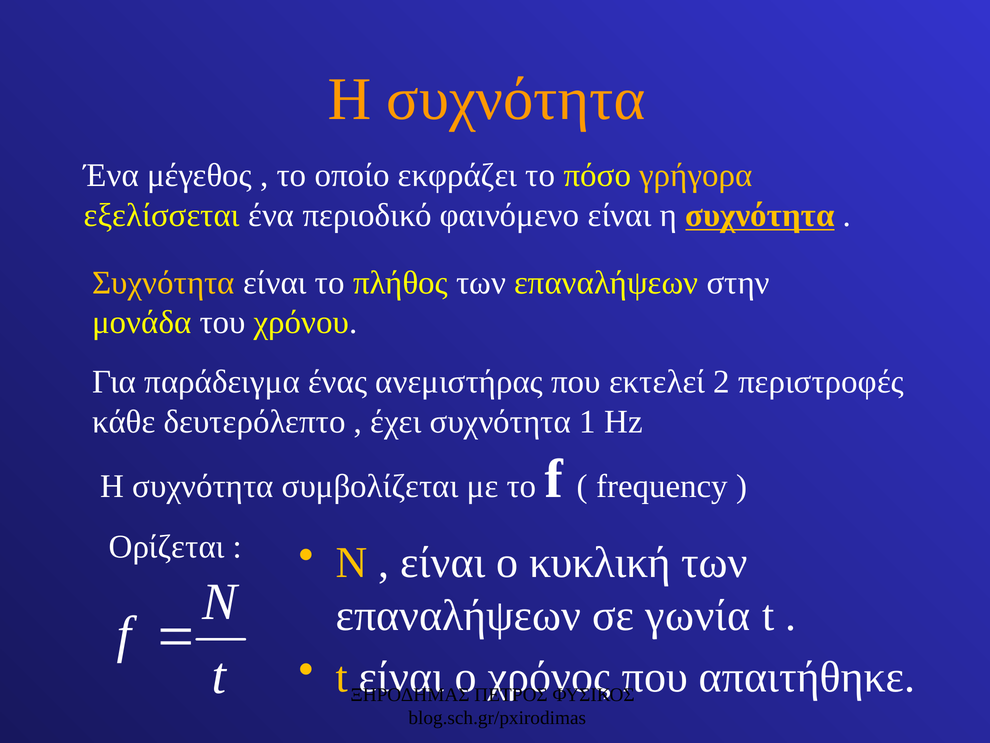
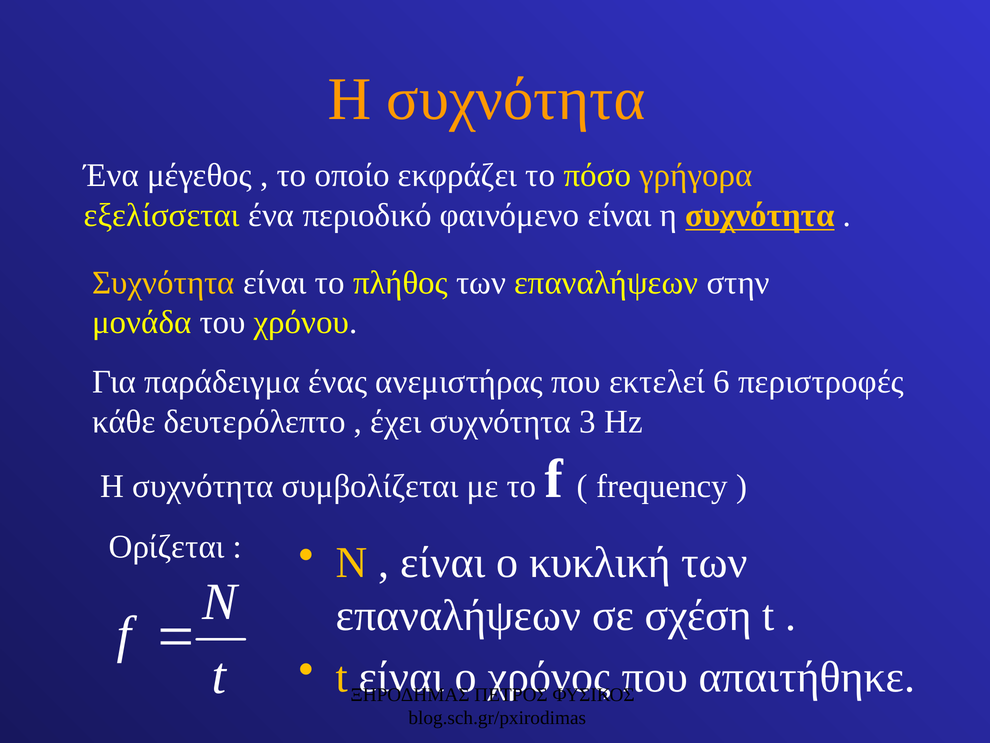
2: 2 -> 6 (722, 382)
1: 1 -> 3 (588, 421)
γωνία: γωνία -> σχέση (698, 615)
